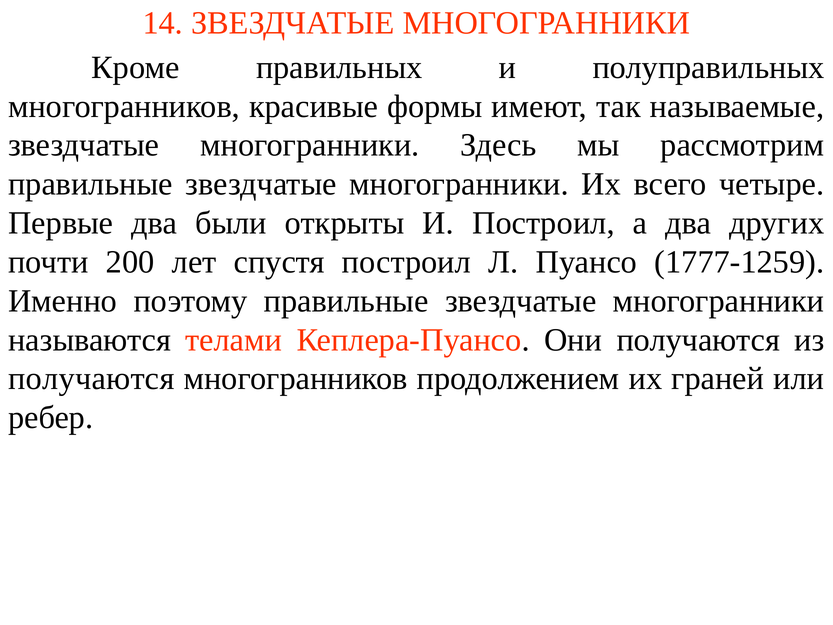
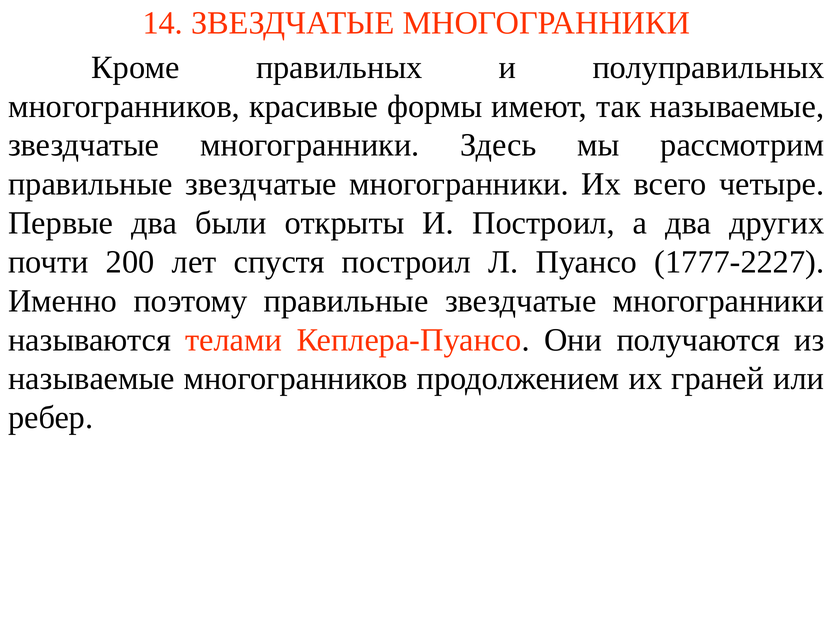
1777-1259: 1777-1259 -> 1777-2227 (739, 262)
получаются: получаются -> называемые (91, 379)
